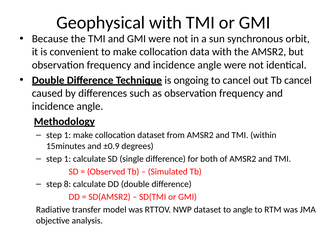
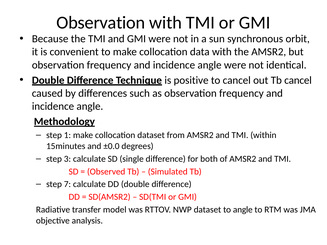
Geophysical: Geophysical -> Observation (101, 23)
ongoing: ongoing -> positive (191, 80)
±0.9: ±0.9 -> ±0.0 (111, 146)
1: 1 -> 3 (67, 159)
8: 8 -> 7 (67, 184)
